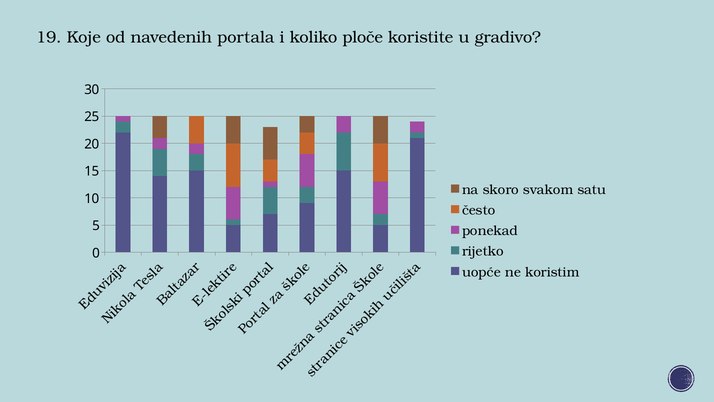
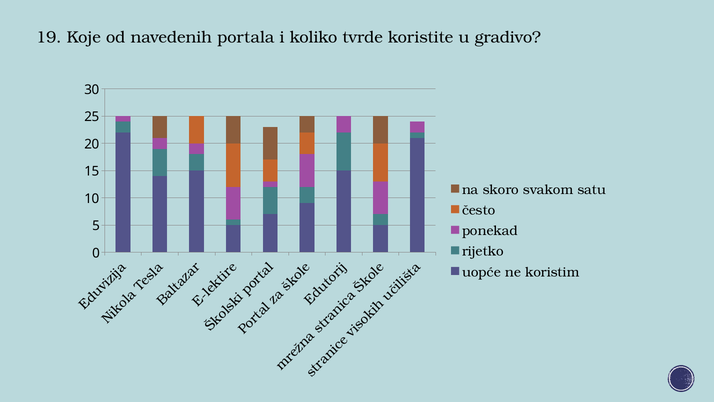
ploče: ploče -> tvrde (363, 37)
